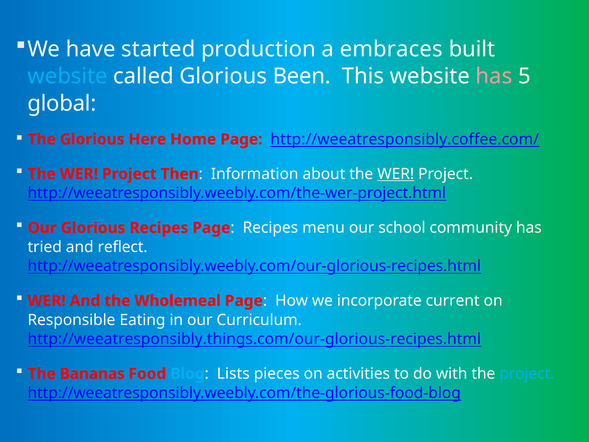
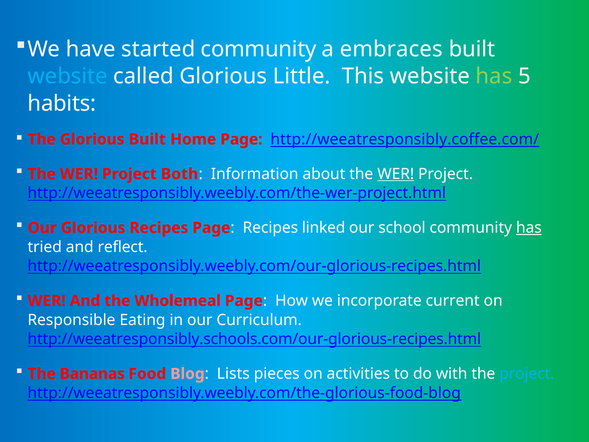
started production: production -> community (259, 49)
Been: Been -> Little (302, 76)
has colour: pink -> light green (494, 76)
global: global -> habits (62, 104)
Glorious Here: Here -> Built (147, 139)
Then: Then -> Both (180, 174)
menu: menu -> linked (324, 228)
has underline: none -> present (529, 228)
http://weeatresponsibly.things.com/our-glorious-recipes.html: http://weeatresponsibly.things.com/our-glorious-recipes.html -> http://weeatresponsibly.schools.com/our-glorious-recipes.html (254, 339)
Blog colour: light blue -> pink (187, 374)
